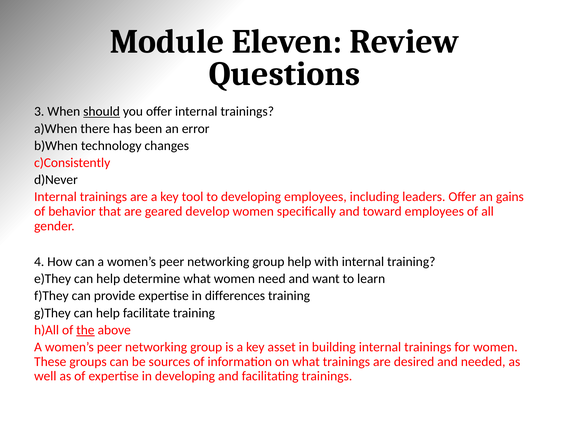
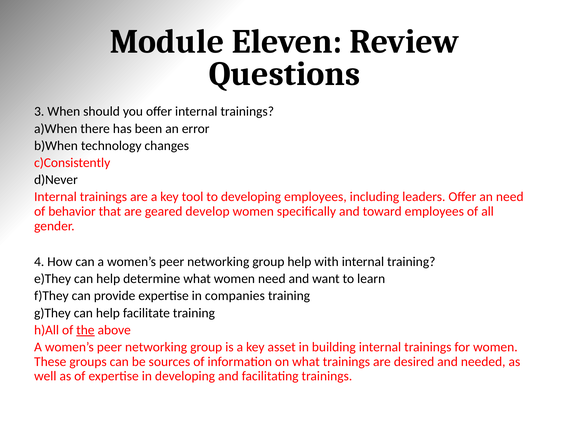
should underline: present -> none (102, 111)
an gains: gains -> need (510, 197)
differences: differences -> companies (235, 296)
